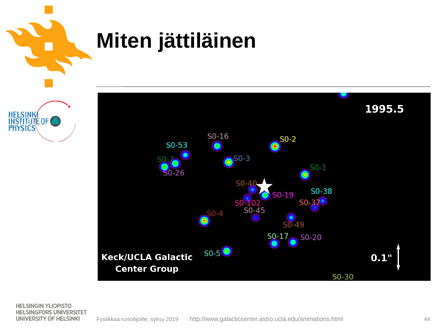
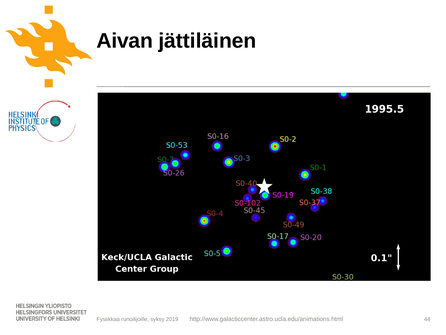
Miten: Miten -> Aivan (125, 41)
